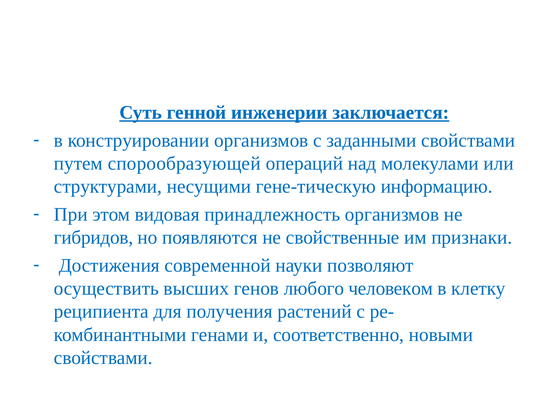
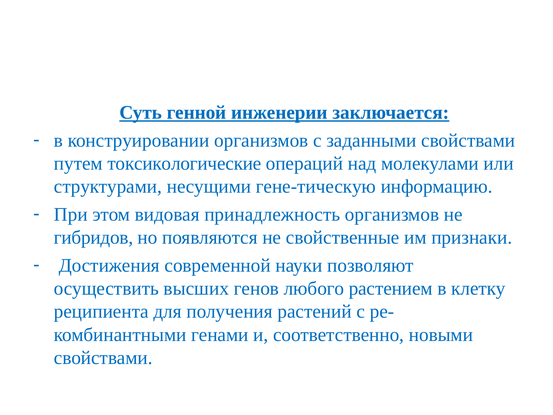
спорообразующей: спорообразующей -> токсикологические (184, 163)
человеком: человеком -> растением (391, 288)
